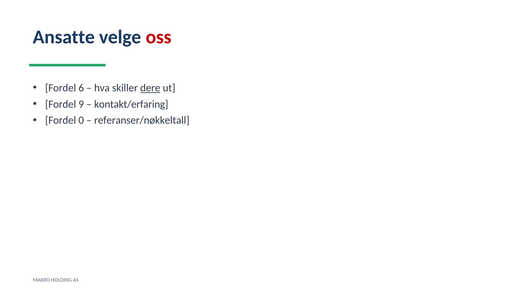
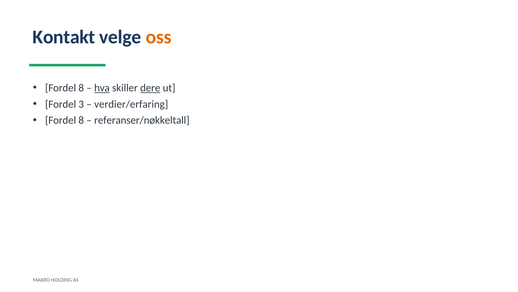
Ansatte: Ansatte -> Kontakt (64, 37)
oss colour: red -> orange (159, 37)
6: 6 -> 8 (81, 88)
hva underline: none -> present (102, 88)
9: 9 -> 3 (81, 104)
kontakt/erfaring: kontakt/erfaring -> verdier/erfaring (131, 104)
0: 0 -> 8 (81, 120)
